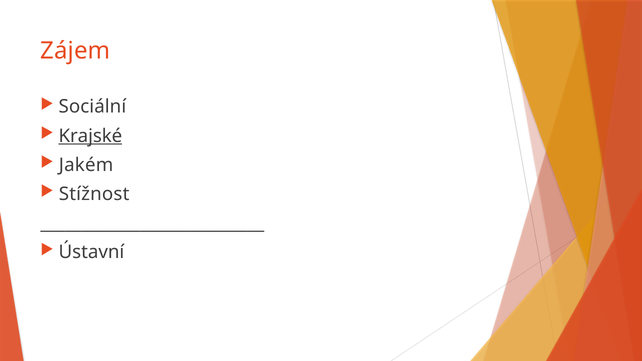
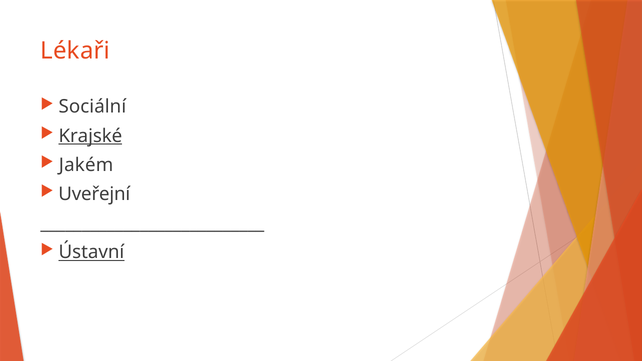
Zájem: Zájem -> Lékaři (75, 51)
Stížnost: Stížnost -> Uveřejní (94, 194)
Ústavní underline: none -> present (91, 252)
